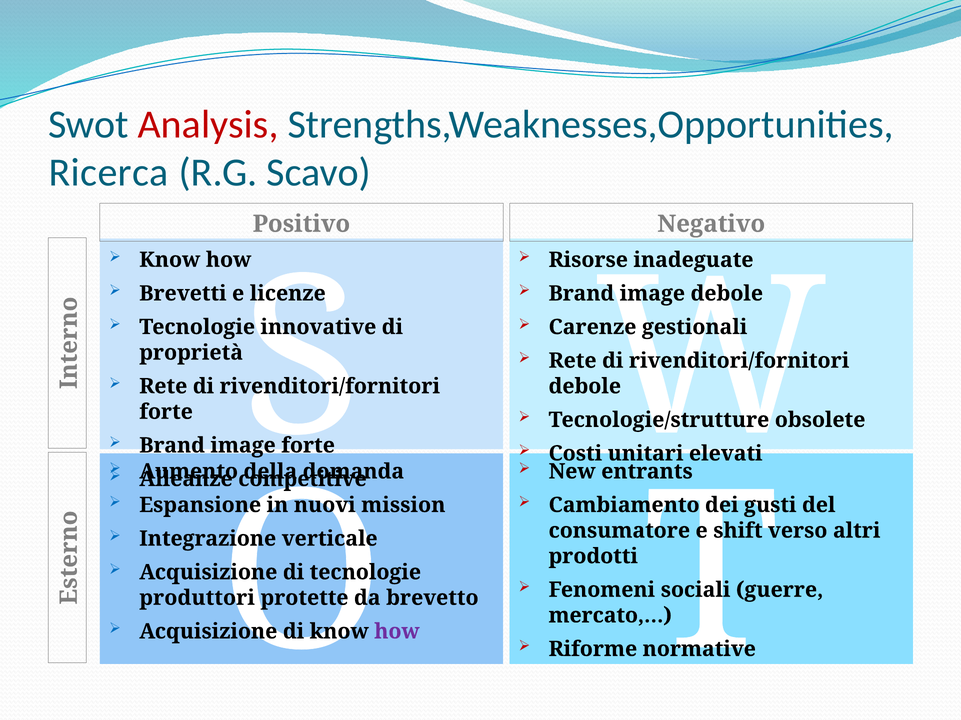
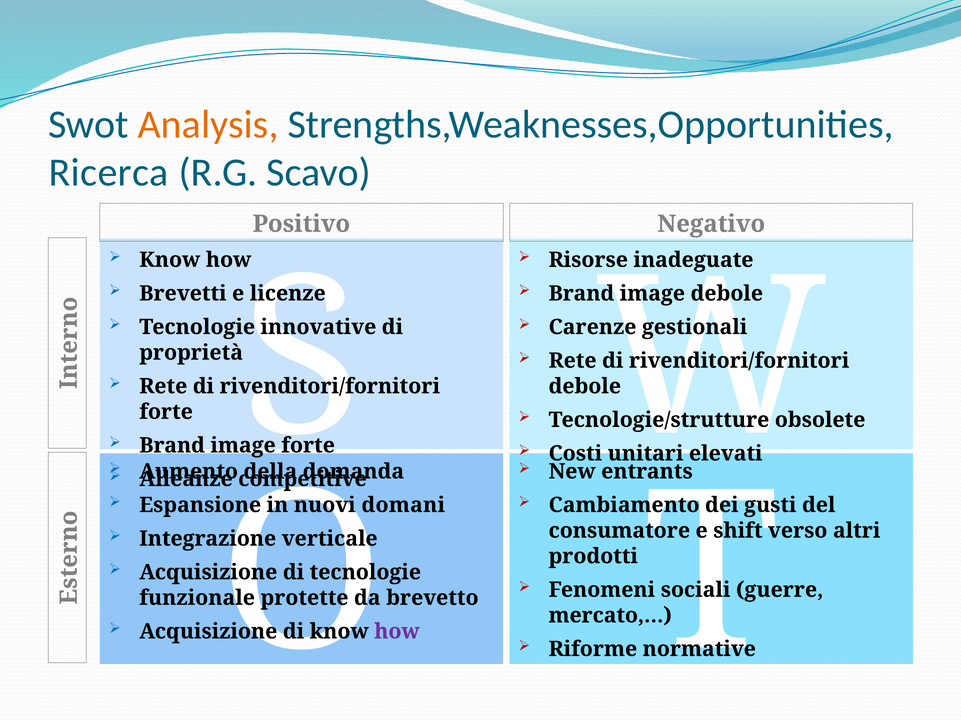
Analysis colour: red -> orange (208, 125)
mission: mission -> domani (403, 506)
produttori: produttori -> funzionale (197, 598)
